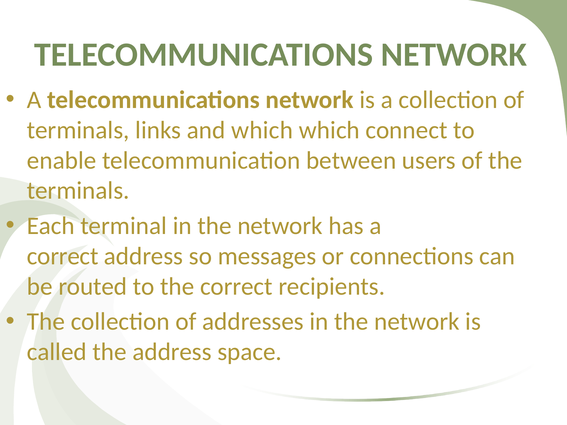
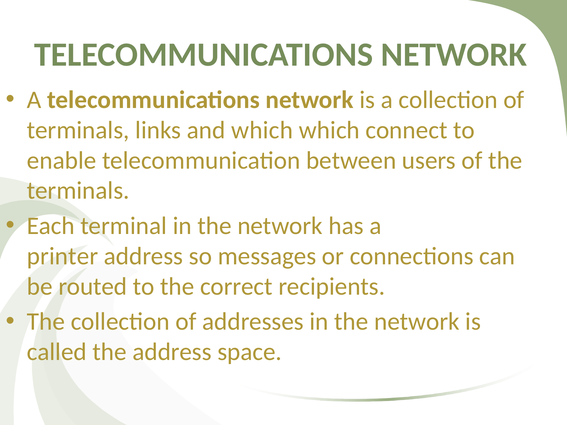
correct: correct -> printer (63, 256)
